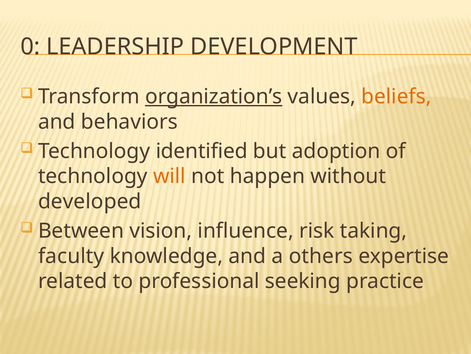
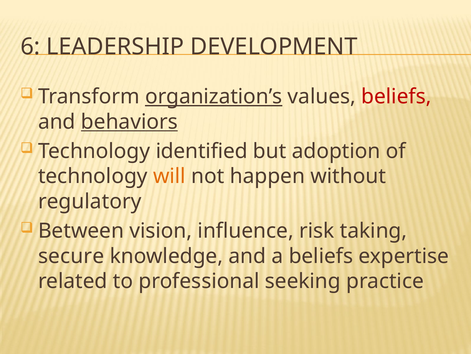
0: 0 -> 6 (30, 47)
beliefs colour: orange -> red (396, 96)
behaviors underline: none -> present (129, 122)
developed: developed -> regulatory (90, 201)
faculty: faculty -> secure (71, 256)
a others: others -> beliefs (321, 256)
